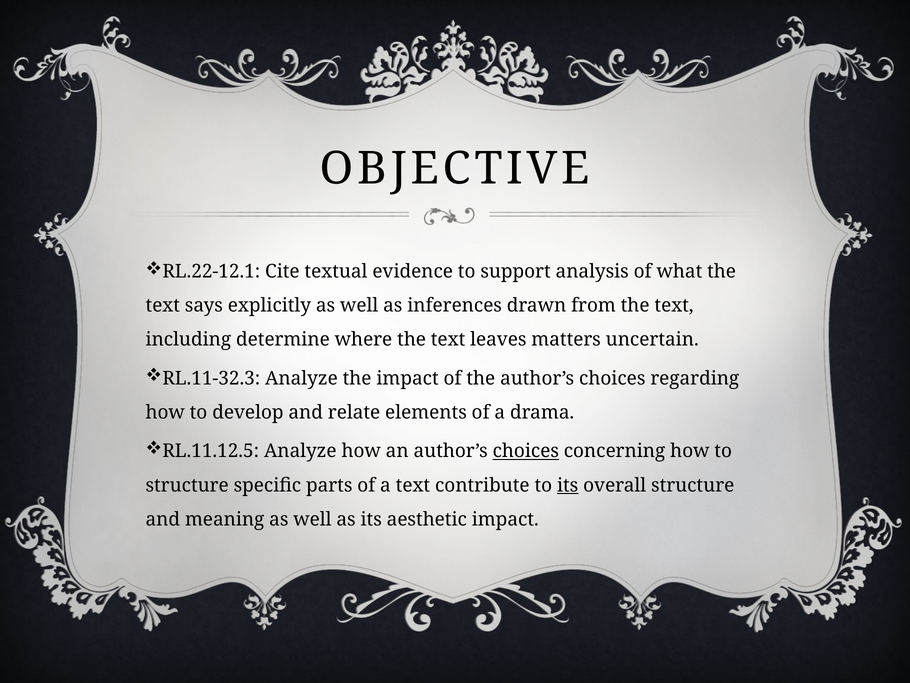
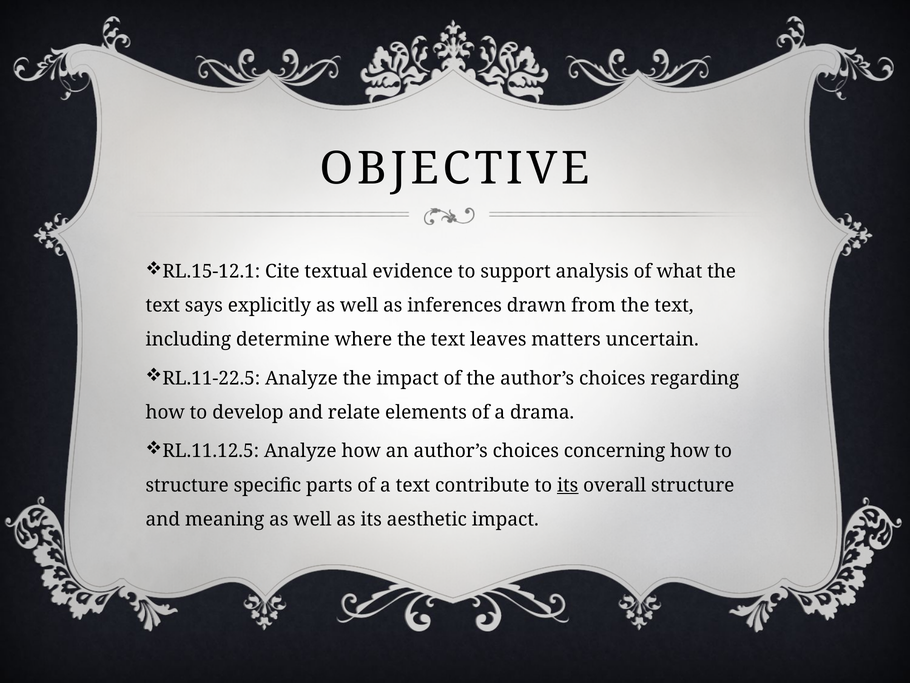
RL.22-12.1: RL.22-12.1 -> RL.15-12.1 (211, 271)
RL.11-32.3: RL.11-32.3 -> RL.11-22.5 (211, 378)
choices underline: present -> none (526, 451)
